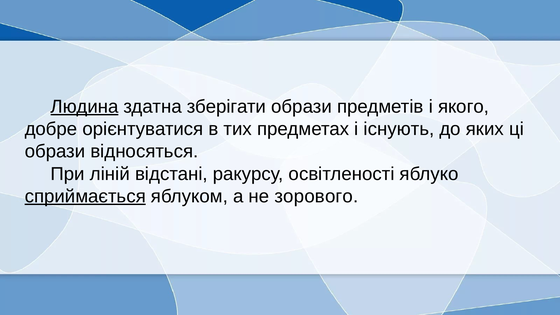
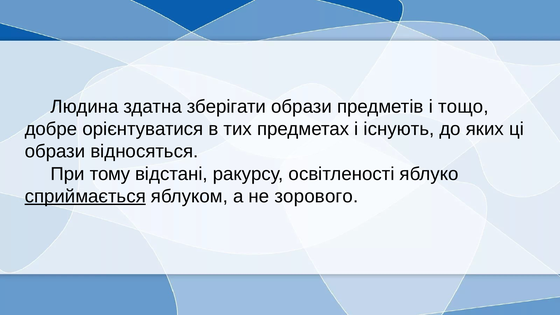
Людина underline: present -> none (84, 107)
якого: якого -> тощо (463, 107)
ліній: ліній -> тому (110, 174)
